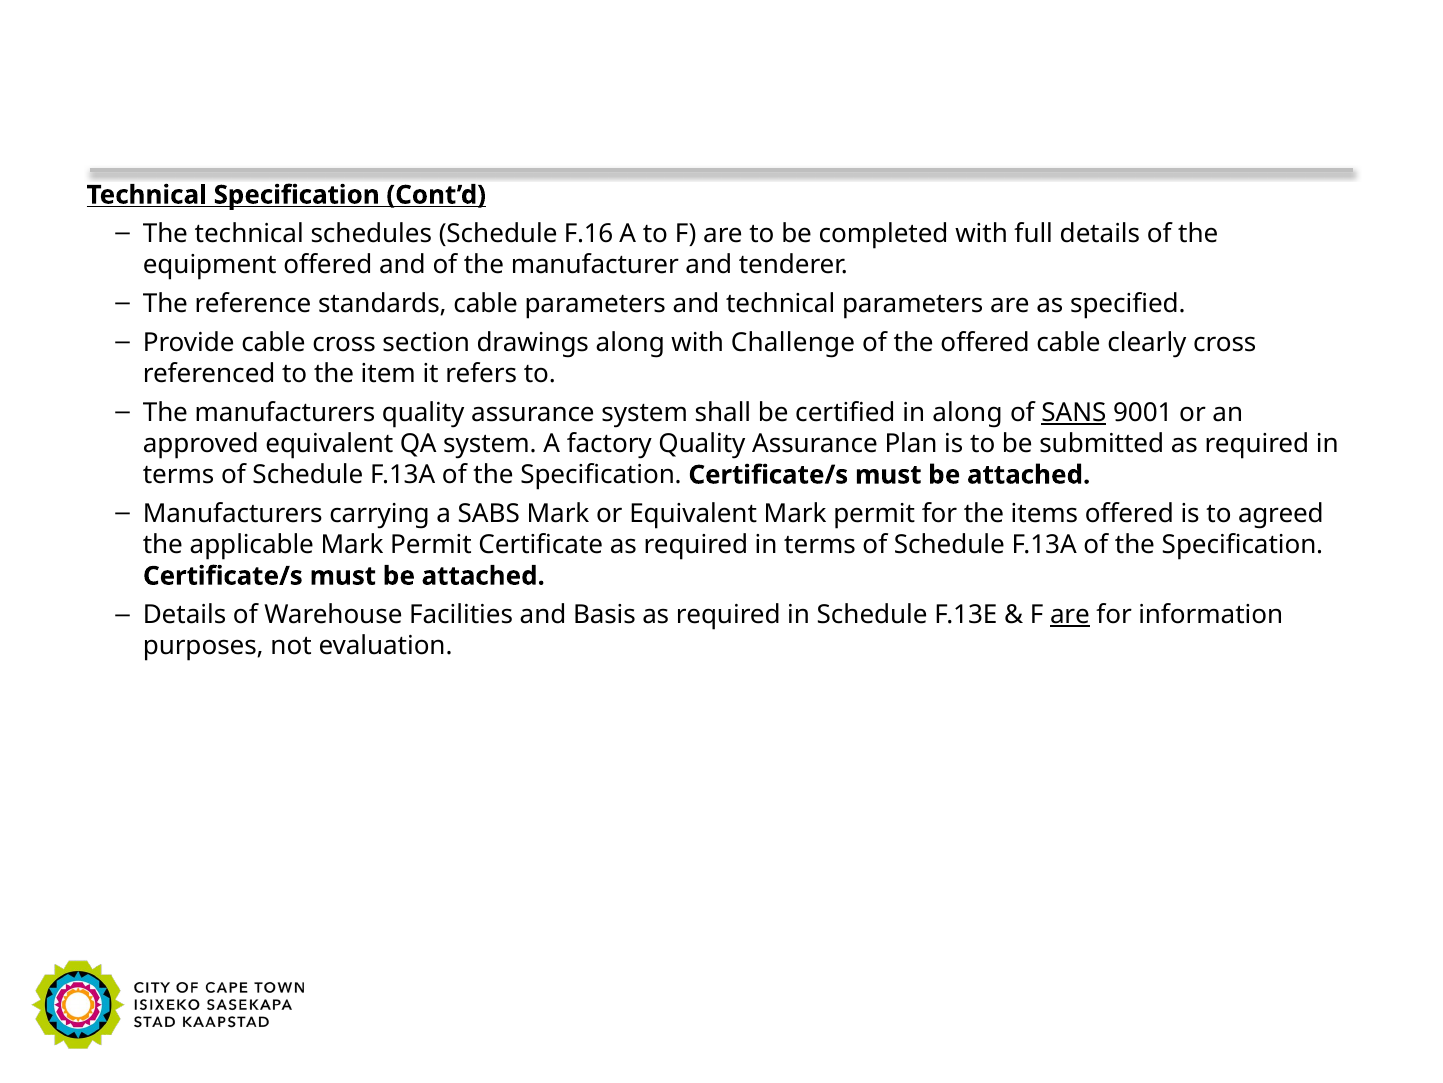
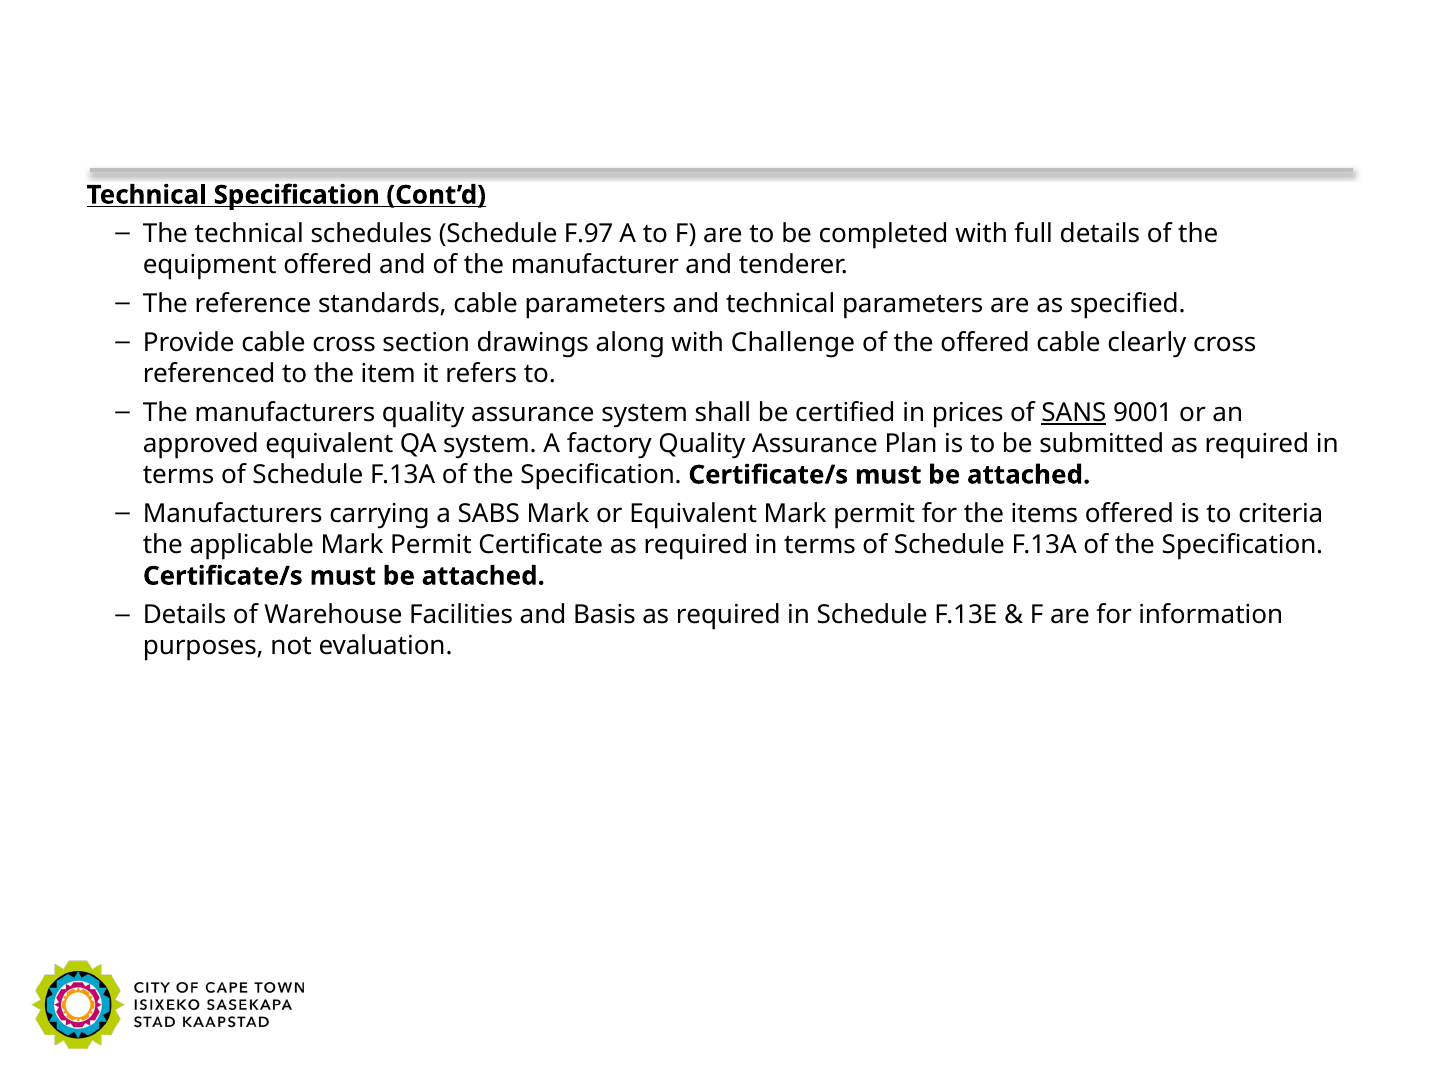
F.16: F.16 -> F.97 (589, 234)
in along: along -> prices (968, 412)
agreed: agreed -> criteria (1281, 513)
are underline: present -> none (1070, 614)
